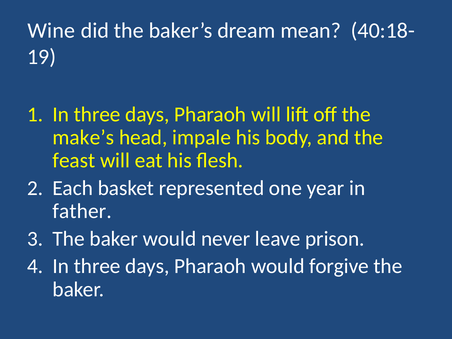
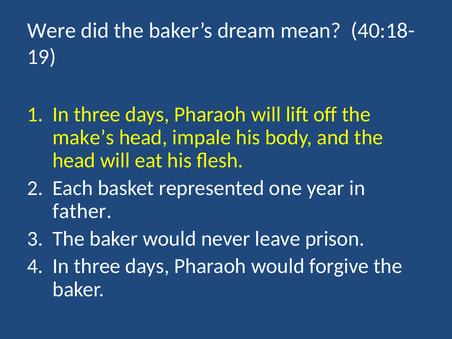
Wine: Wine -> Were (52, 31)
feast: feast -> head (74, 161)
